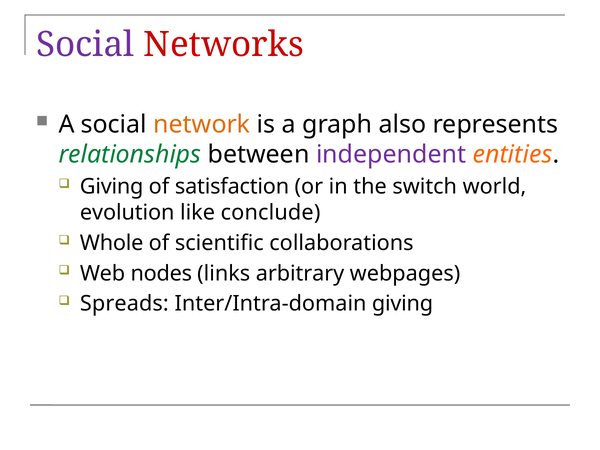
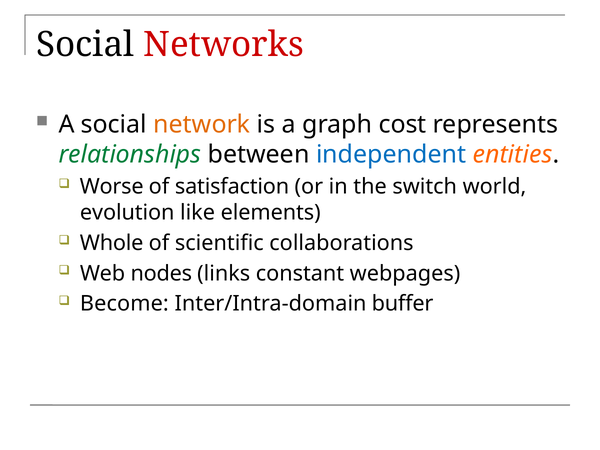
Social colour: purple -> black (85, 45)
also: also -> cost (403, 125)
independent colour: purple -> blue (391, 155)
Giving: Giving -> Worse (112, 187)
conclude: conclude -> elements (271, 213)
arbitrary: arbitrary -> constant (300, 273)
Spreads: Spreads -> Become (124, 304)
Inter/Intra-domain giving: giving -> buffer (403, 304)
